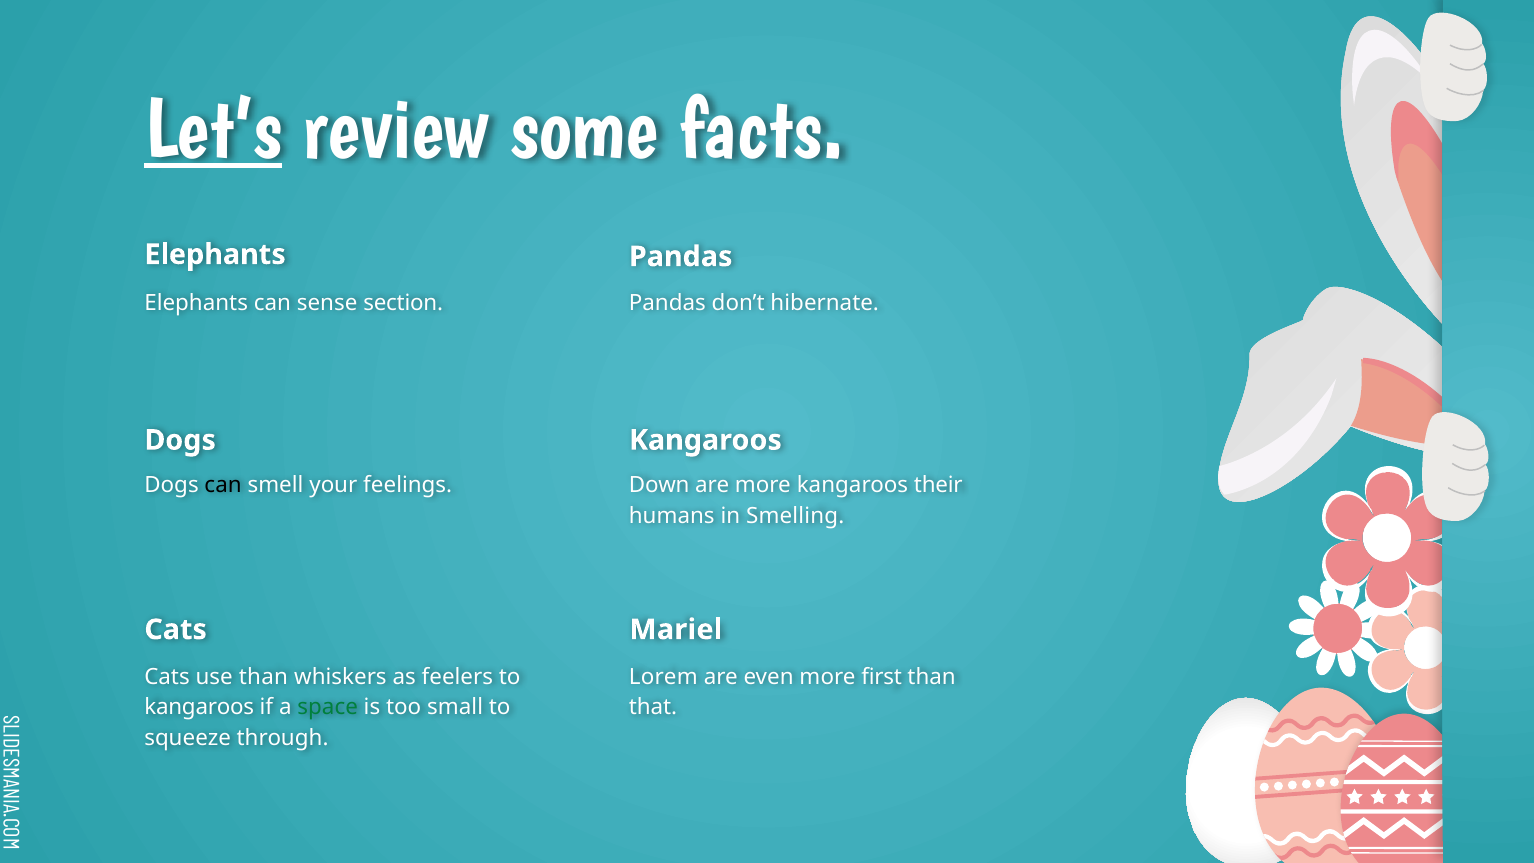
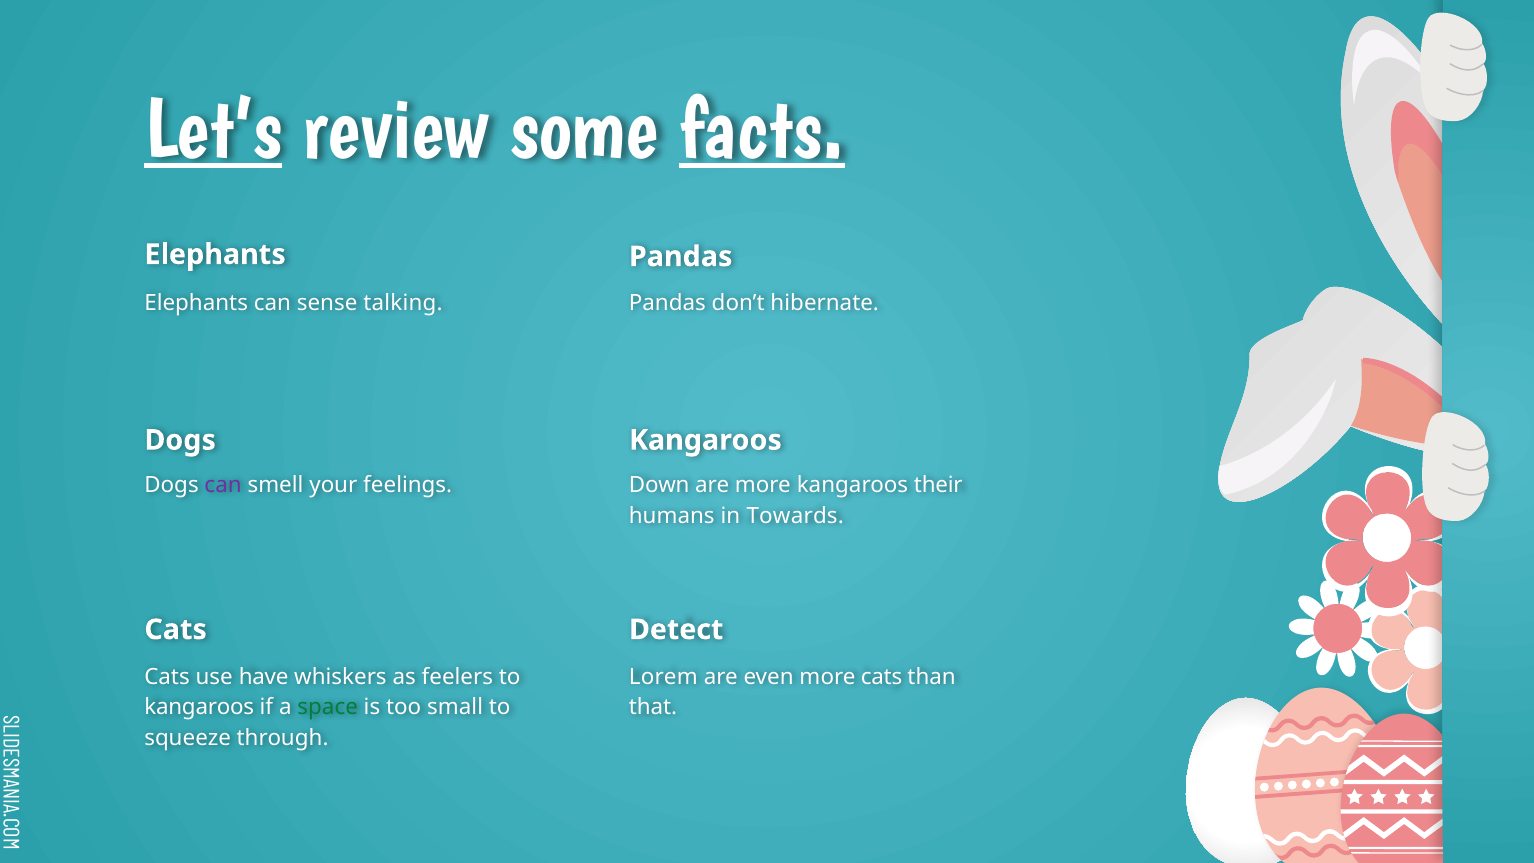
facts underline: none -> present (762, 129)
section: section -> talking (403, 303)
can colour: black -> purple (223, 485)
Smelling: Smelling -> Towards (795, 516)
Mariel: Mariel -> Detect (676, 630)
use than: than -> have (264, 677)
more first: first -> cats (882, 677)
